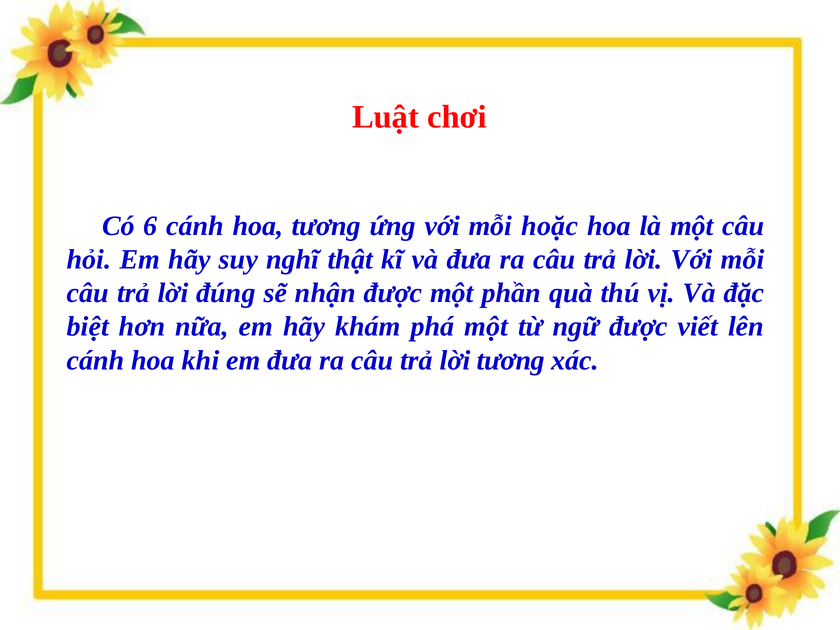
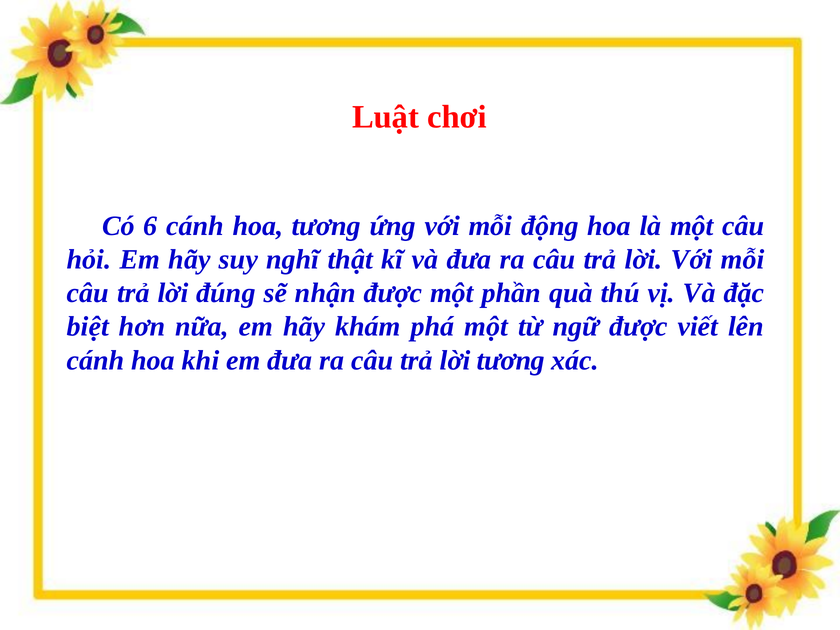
hoặc: hoặc -> động (550, 226)
